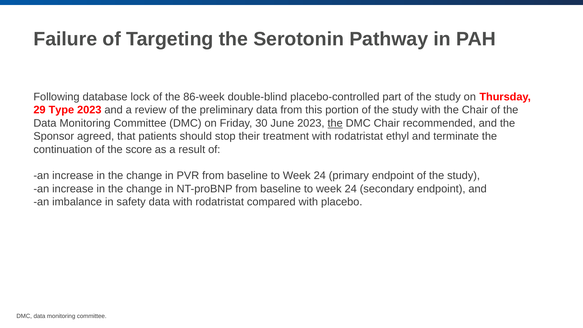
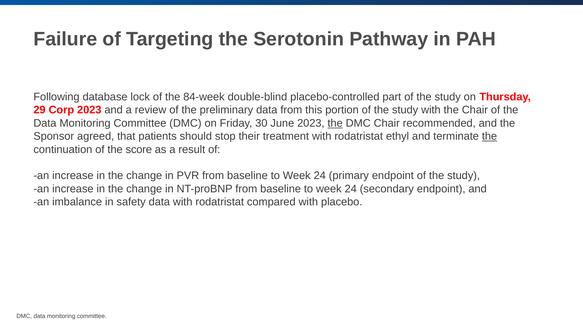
86-week: 86-week -> 84-week (204, 97)
Type: Type -> Corp (61, 110)
the underline: none -> present (489, 136)
